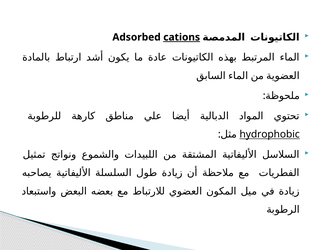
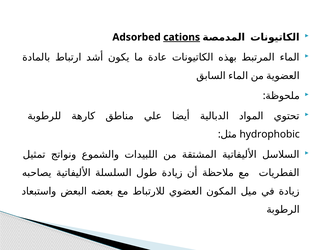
hydrophobic underline: present -> none (270, 134)
